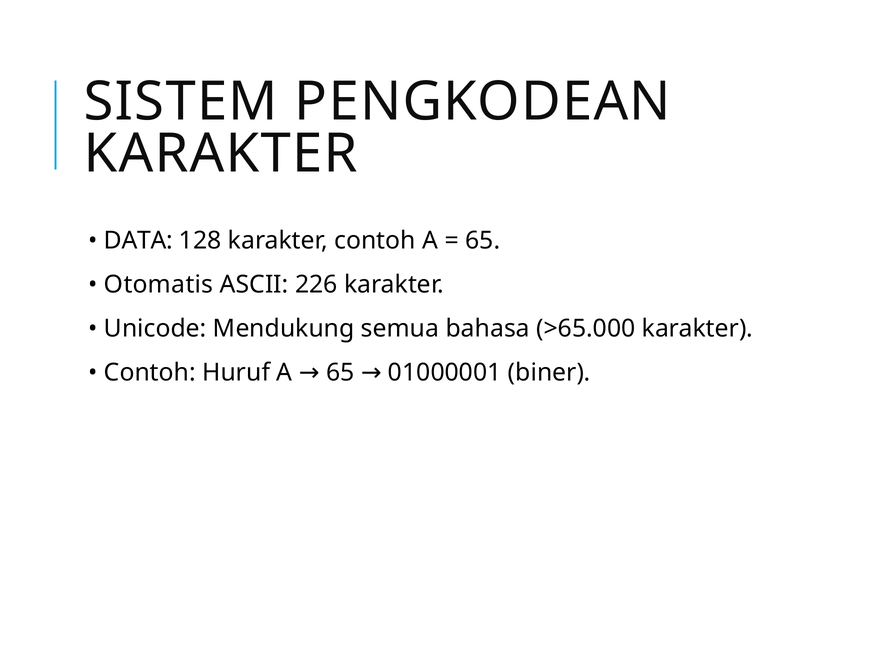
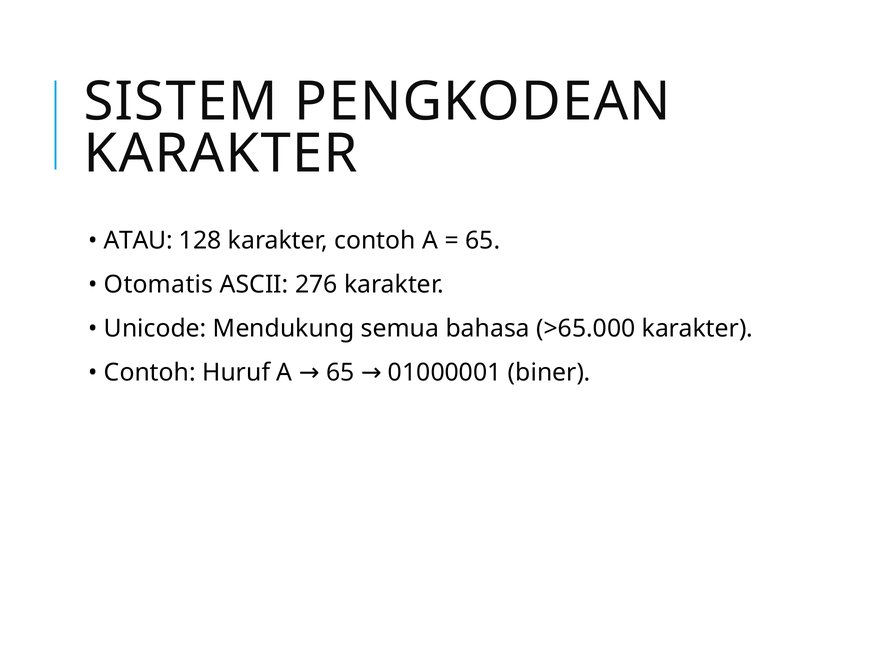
DATA: DATA -> ATAU (138, 240)
226: 226 -> 276 (316, 284)
